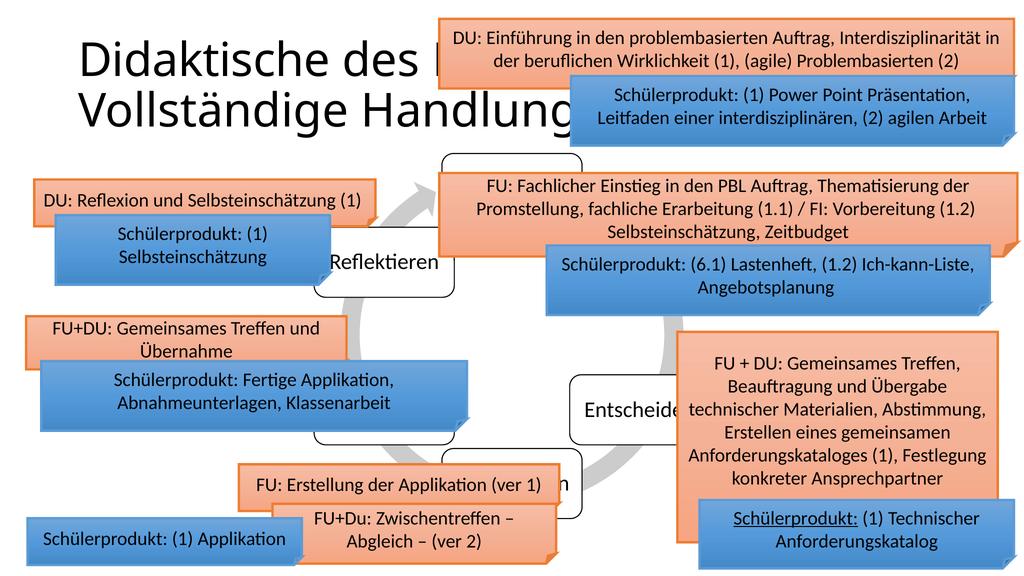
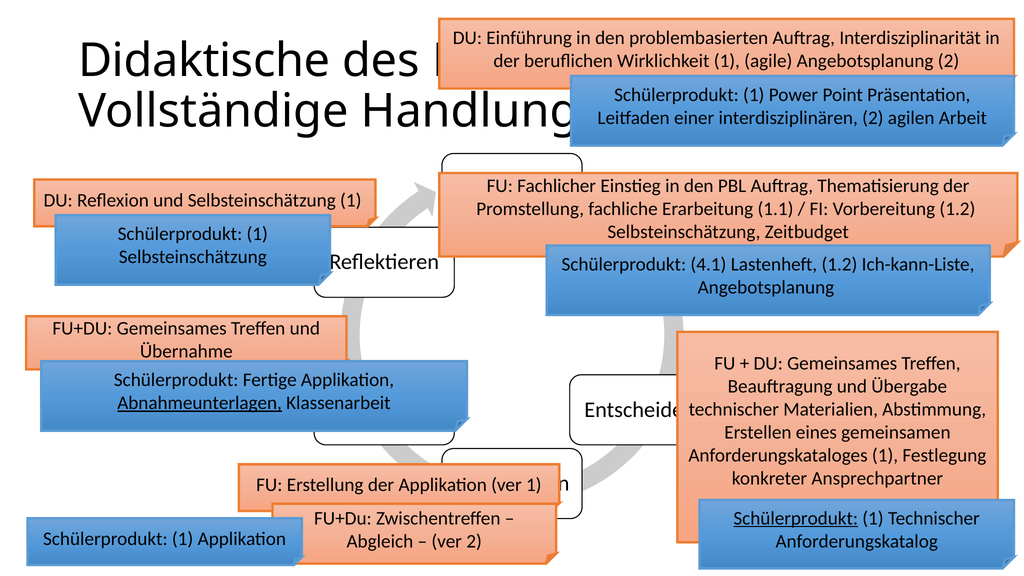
agile Problembasierten: Problembasierten -> Angebotsplanung (865, 61)
6.1: 6.1 -> 4.1 (708, 264)
Abnahmeunterlagen underline: none -> present (200, 403)
